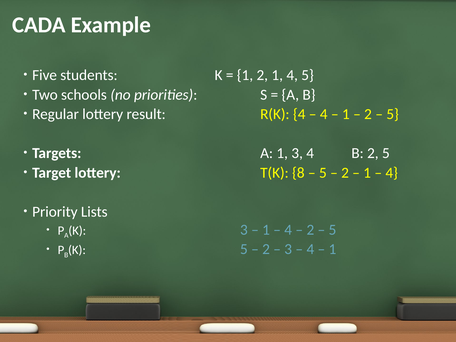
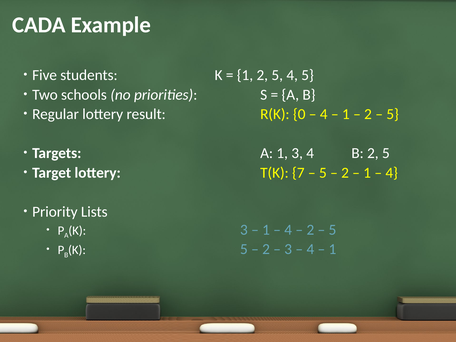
1 2 1: 1 -> 5 (277, 75)
R(K 4: 4 -> 0 (299, 114)
8: 8 -> 7 (298, 173)
